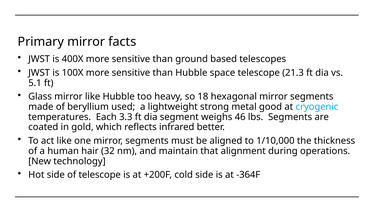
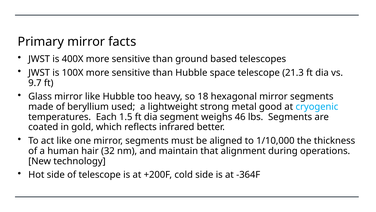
5.1: 5.1 -> 9.7 (35, 83)
3.3: 3.3 -> 1.5 (126, 117)
